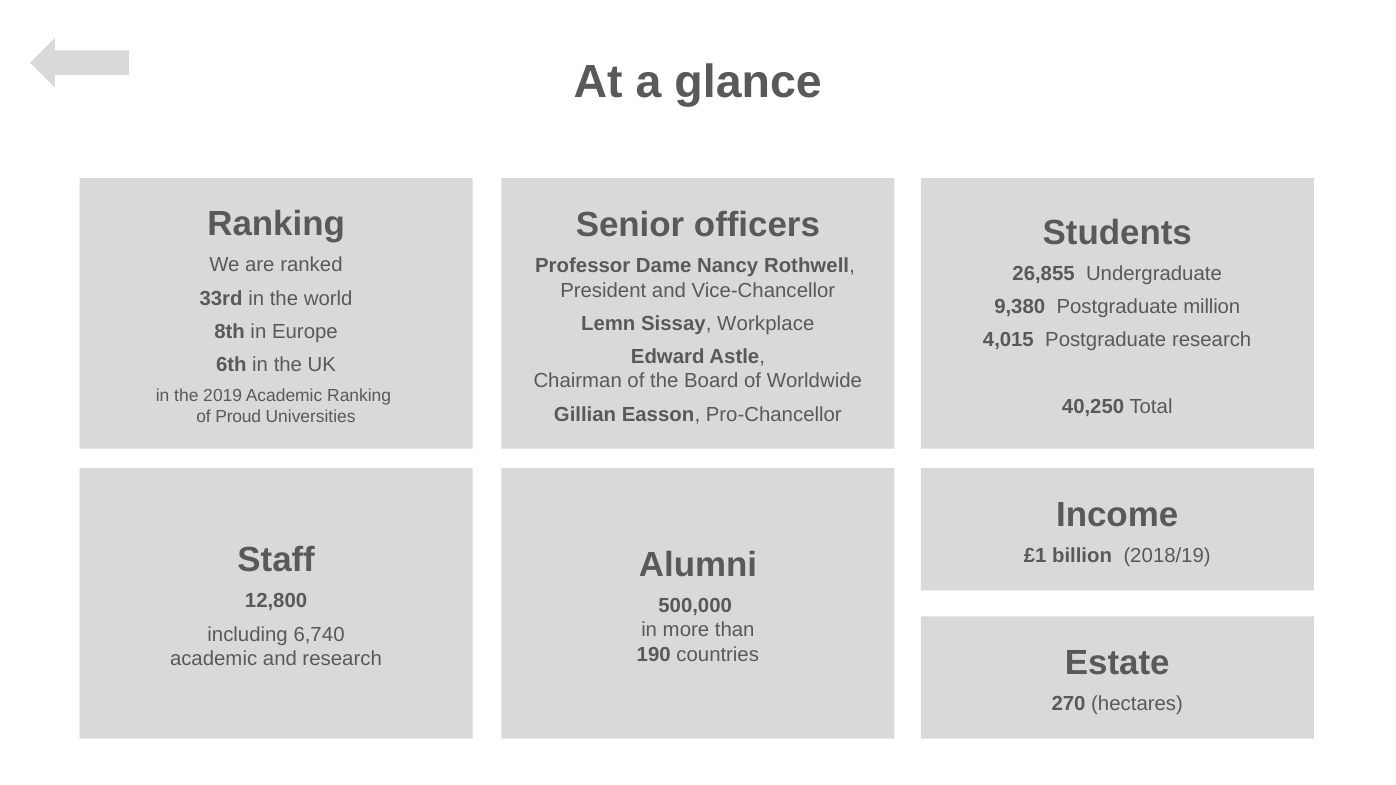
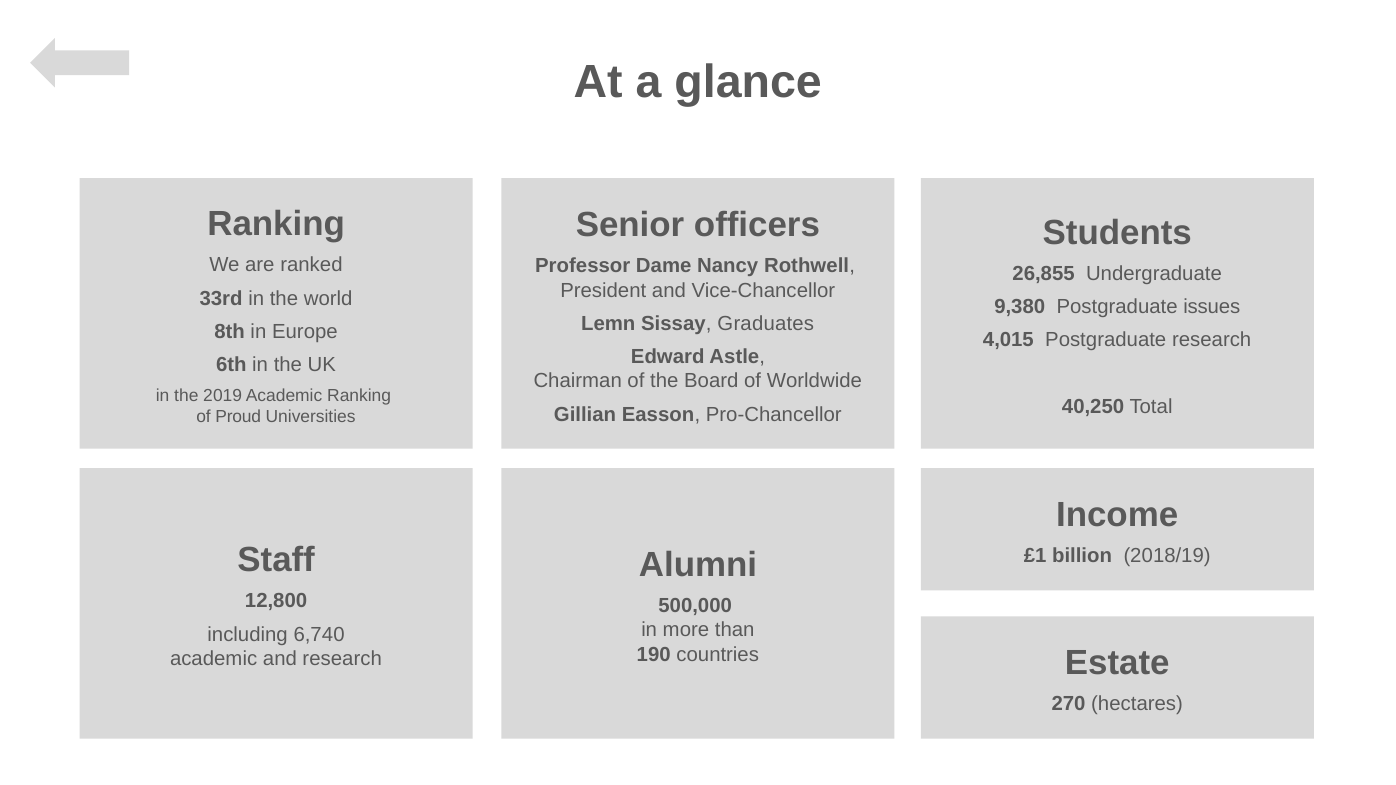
million: million -> issues (1212, 307)
Workplace: Workplace -> Graduates (766, 324)
